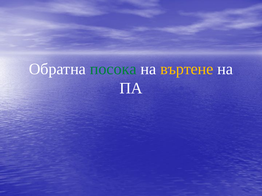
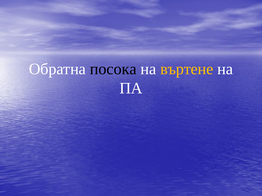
посока colour: green -> black (113, 69)
